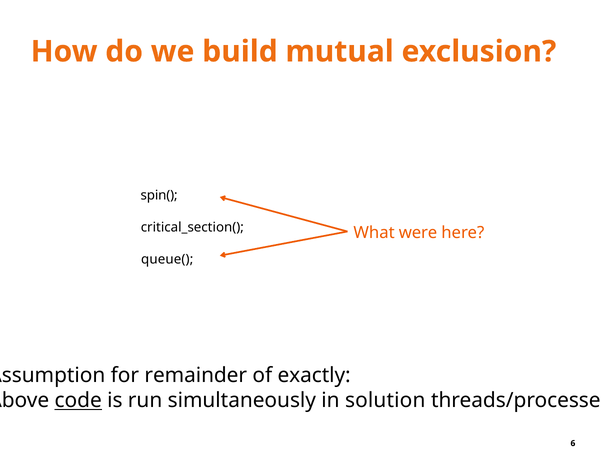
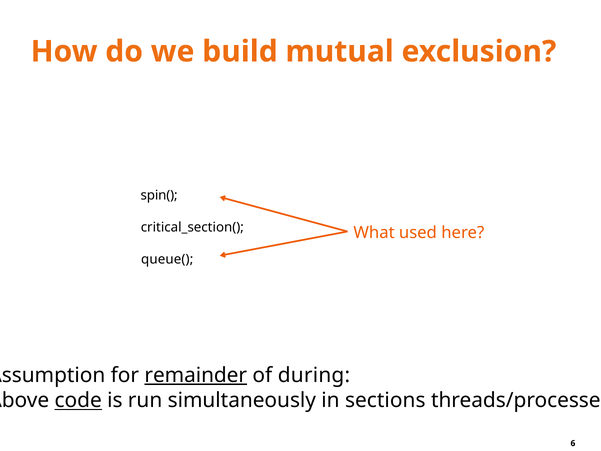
were: were -> used (418, 233)
remainder underline: none -> present (196, 375)
exactly: exactly -> during (314, 375)
solution: solution -> sections (385, 400)
